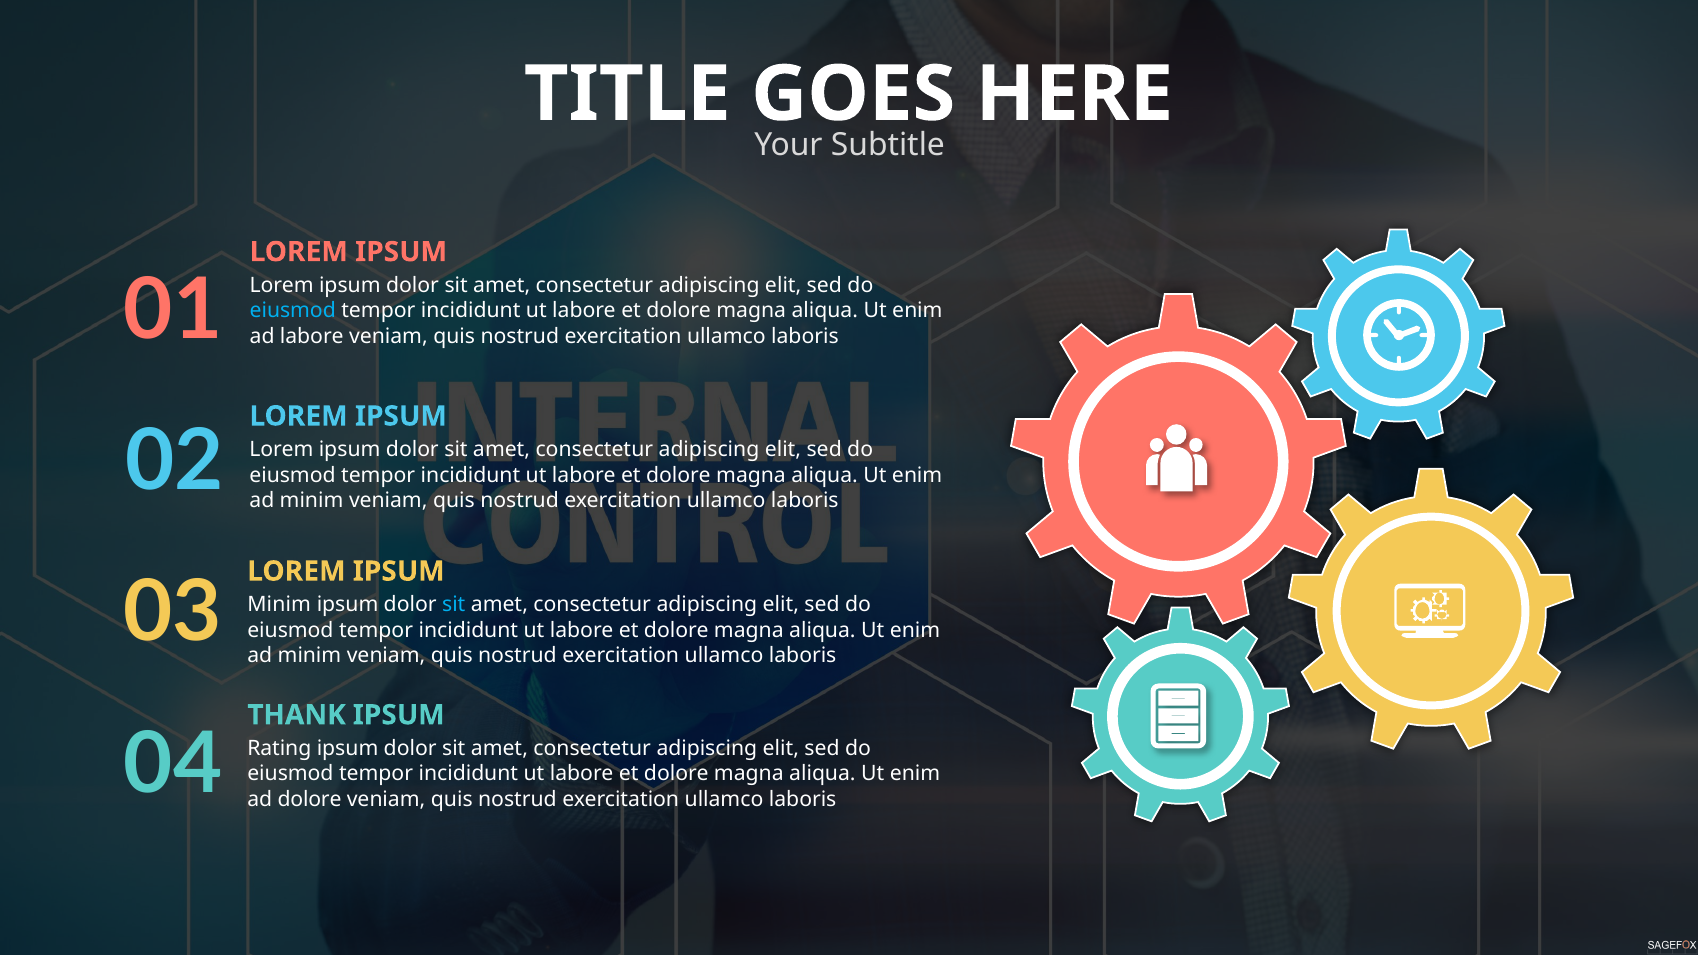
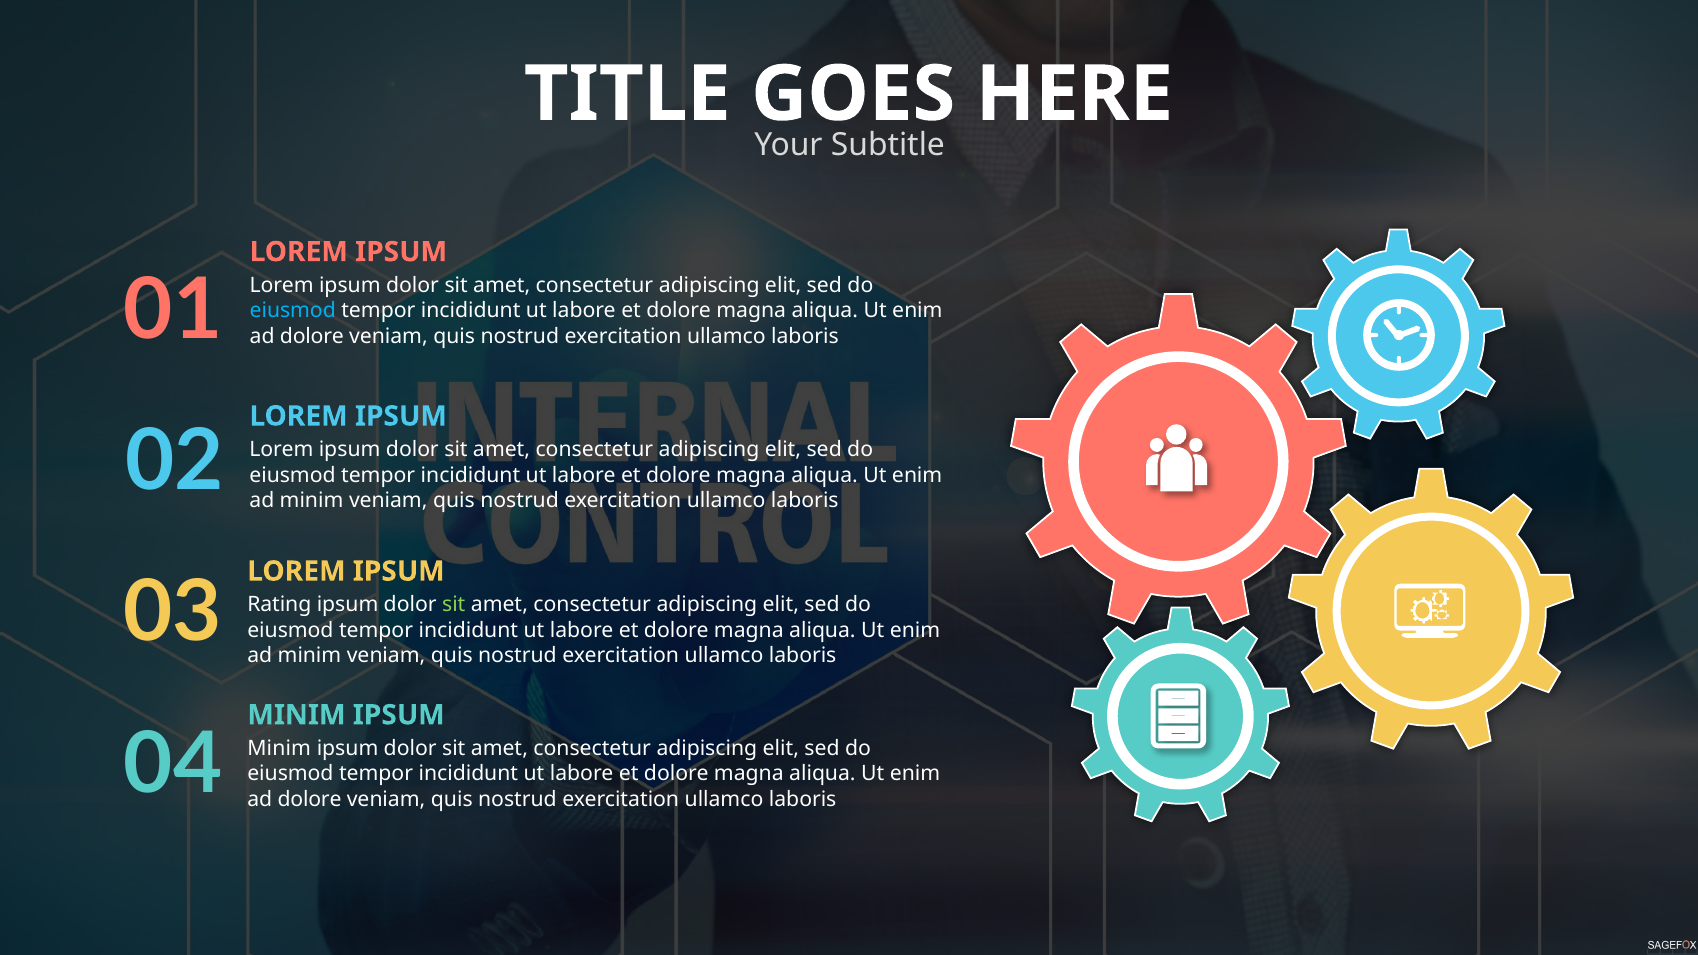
labore: labore -> dolore (312, 336)
Minim: Minim -> Rating (279, 605)
sit colour: light blue -> light green (454, 605)
THANK: THANK -> MINIM (296, 715)
Rating: Rating -> Minim (279, 749)
